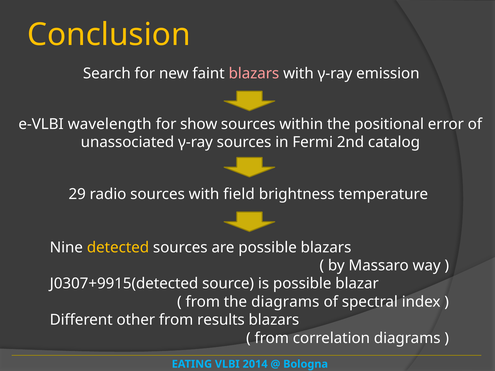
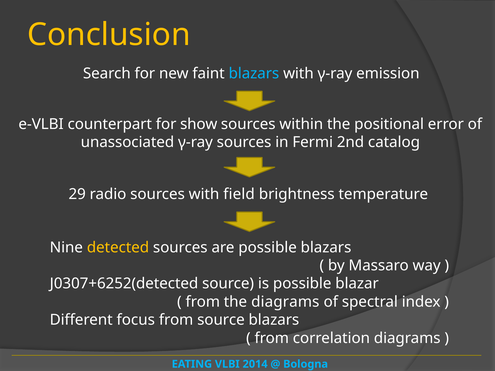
blazars colour: pink -> light blue (254, 73)
wavelength: wavelength -> counterpart (110, 124)
J0307+9915(detected: J0307+9915(detected -> J0307+6252(detected (124, 284)
other: other -> focus (136, 320)
from results: results -> source (221, 320)
